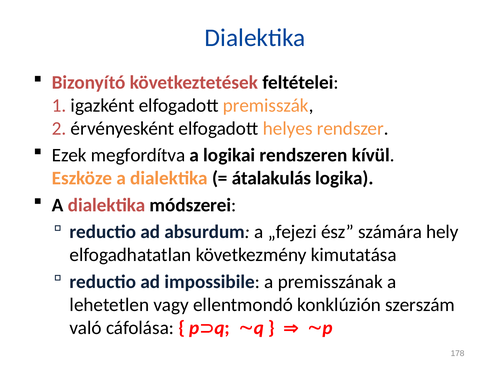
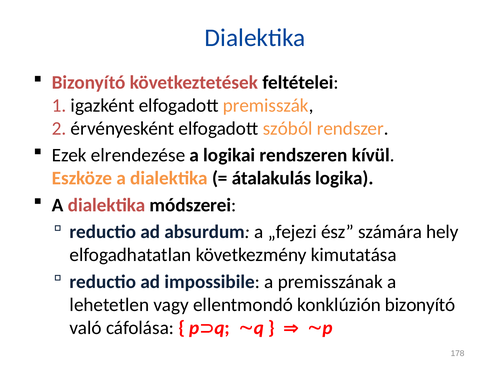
helyes: helyes -> szóból (288, 129)
megfordítva: megfordítva -> elrendezése (138, 156)
konklúzión szerszám: szerszám -> bizonyító (420, 305)
